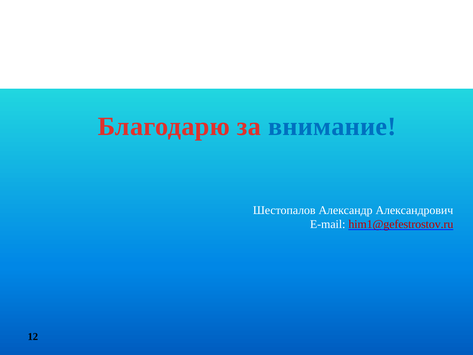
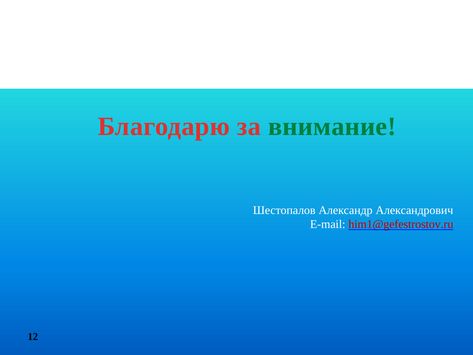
внимание colour: blue -> green (332, 127)
